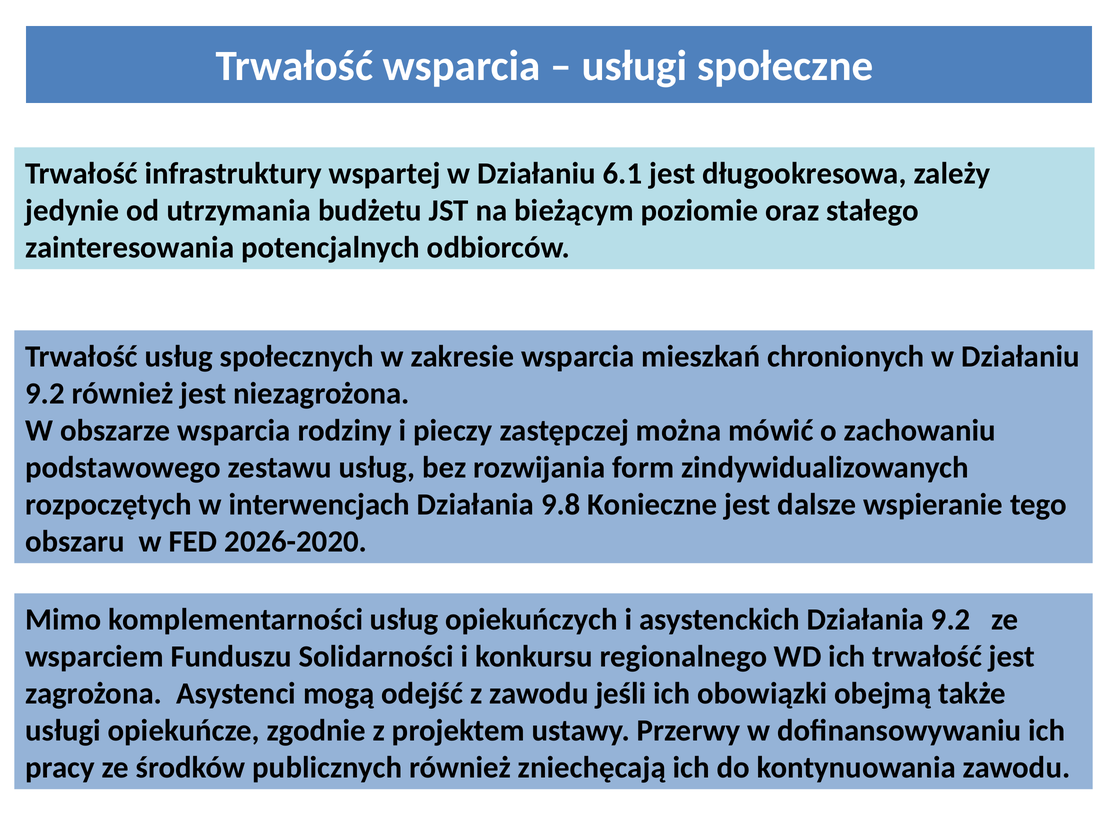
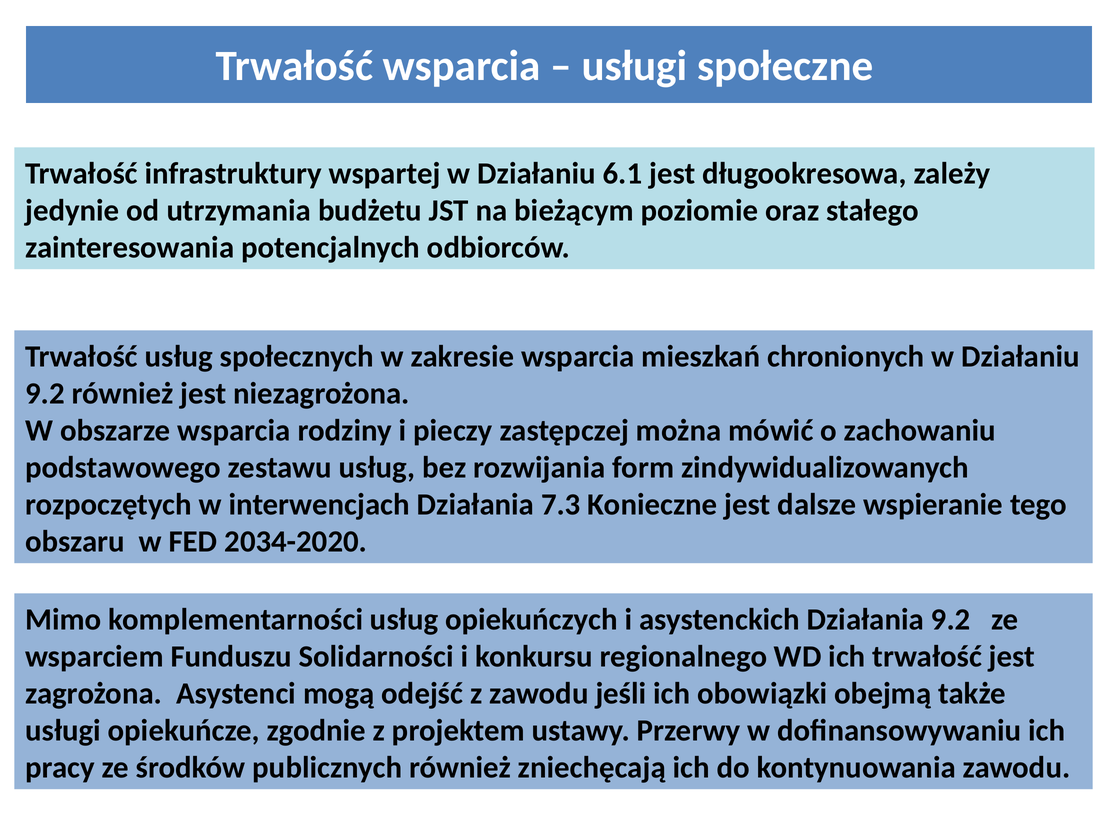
9.8: 9.8 -> 7.3 (561, 504)
2026-2020: 2026-2020 -> 2034-2020 (296, 541)
